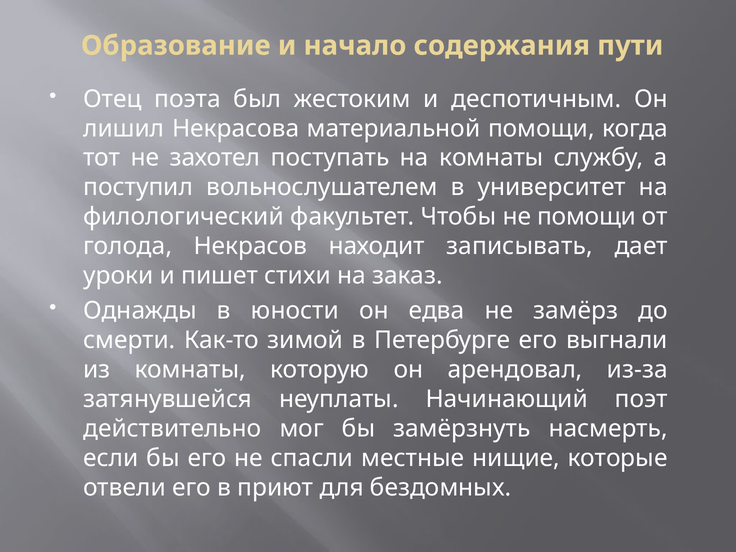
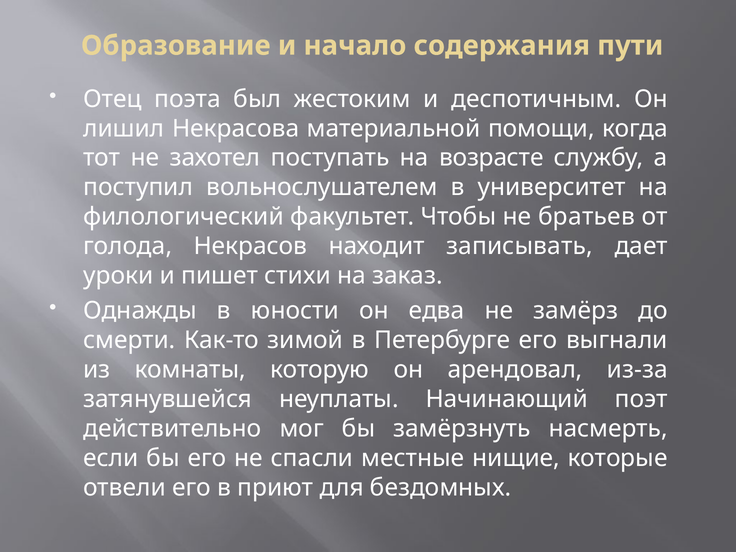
на комнаты: комнаты -> возрасте (491, 158)
не помощи: помощи -> братьев (587, 217)
